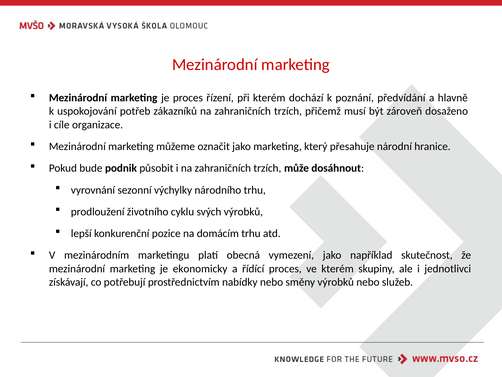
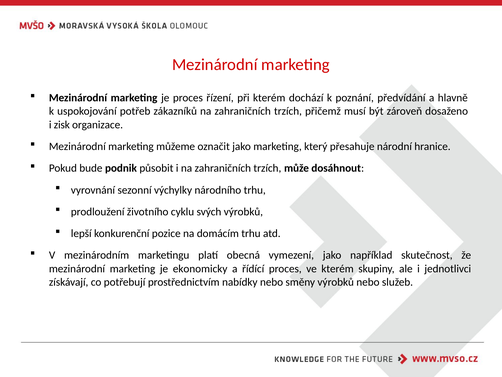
cíle: cíle -> zisk (62, 125)
